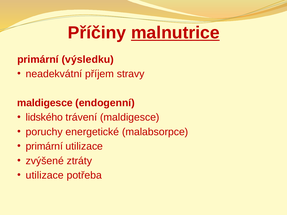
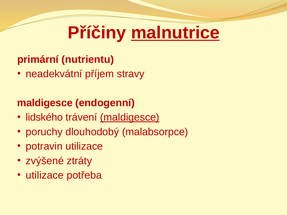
výsledku: výsledku -> nutrientu (88, 59)
maldigesce underline: none -> present (130, 117)
energetické: energetické -> dlouhodobý (92, 132)
primární: primární -> potravin (44, 146)
